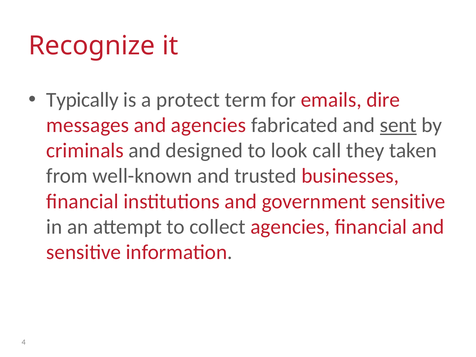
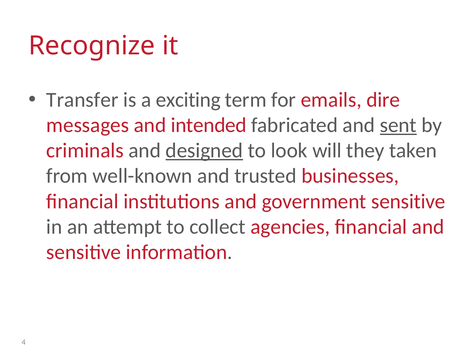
Typically: Typically -> Transfer (82, 100)
protect: protect -> exciting (188, 100)
and agencies: agencies -> intended (209, 125)
designed underline: none -> present (204, 151)
call: call -> will (327, 151)
